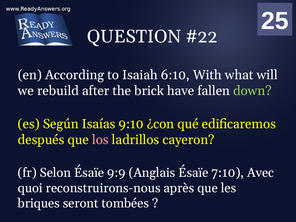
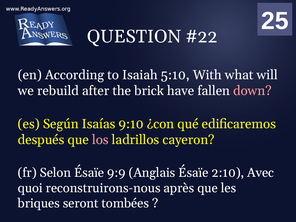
6:10: 6:10 -> 5:10 (175, 75)
down colour: light green -> pink (252, 91)
7:10: 7:10 -> 2:10 (228, 173)
